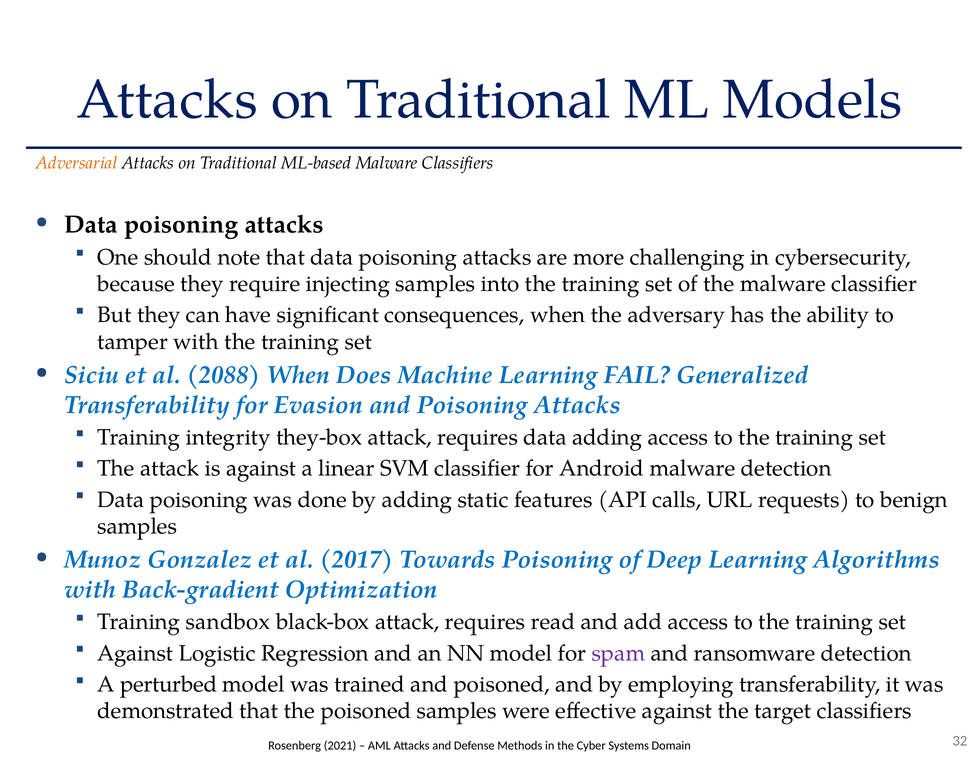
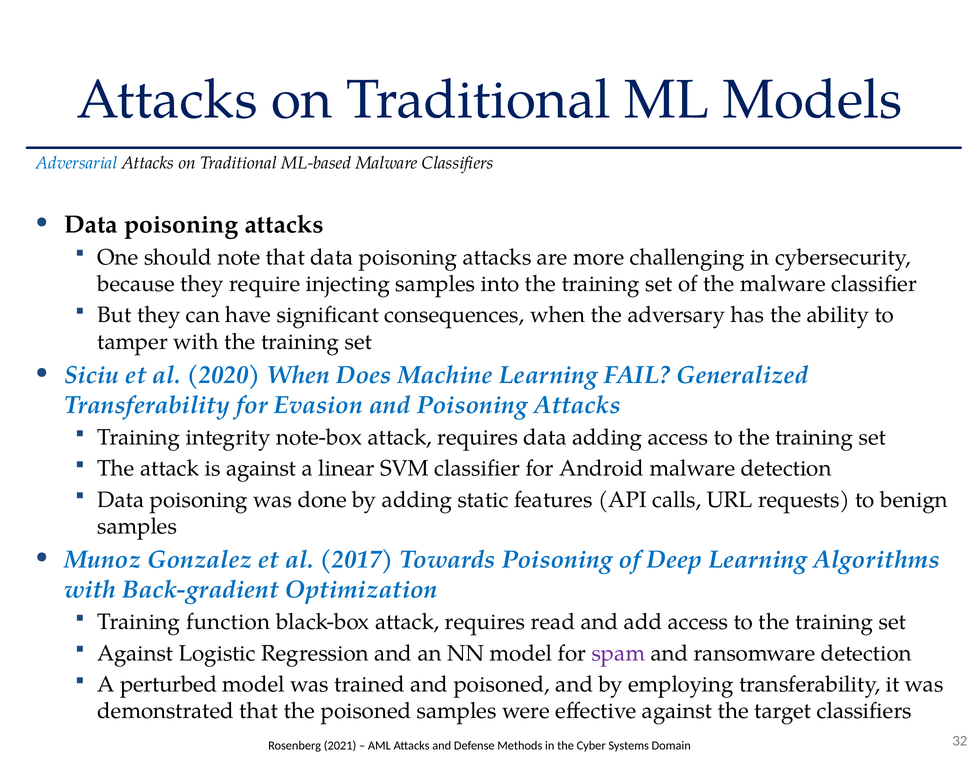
Adversarial colour: orange -> blue (77, 163)
2088: 2088 -> 2020 (224, 375)
they-box: they-box -> note-box (319, 438)
sandbox: sandbox -> function (228, 622)
